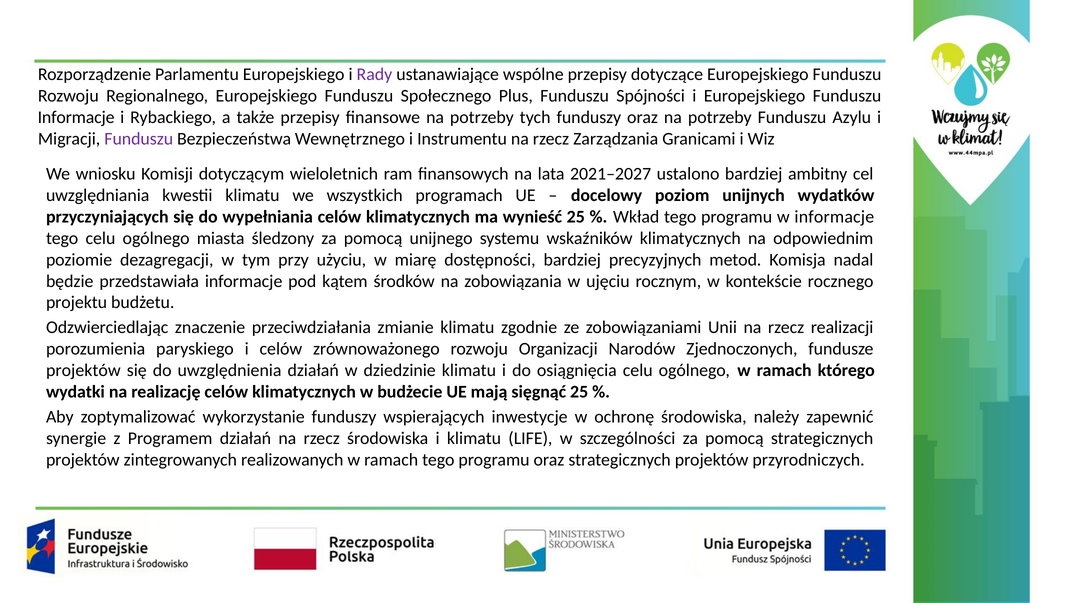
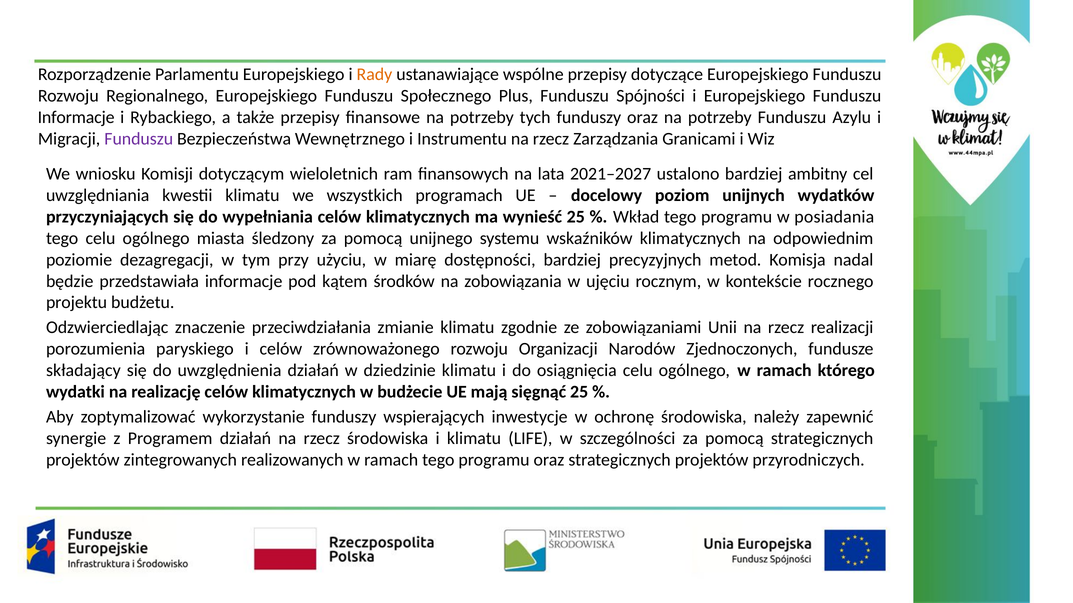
Rady colour: purple -> orange (374, 75)
w informacje: informacje -> posiadania (834, 217)
projektów: projektów -> składający (83, 371)
